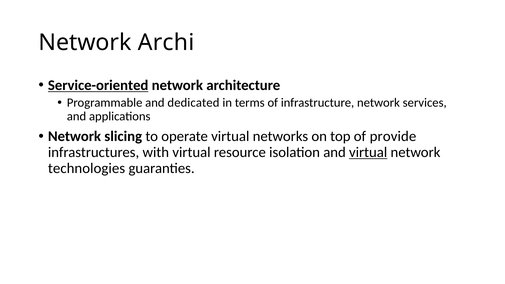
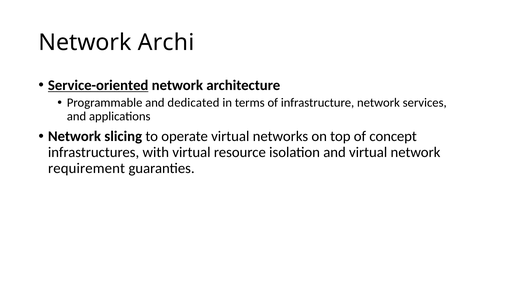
provide: provide -> concept (393, 136)
virtual underline: present -> none (368, 152)
technologies: technologies -> requirement (87, 168)
